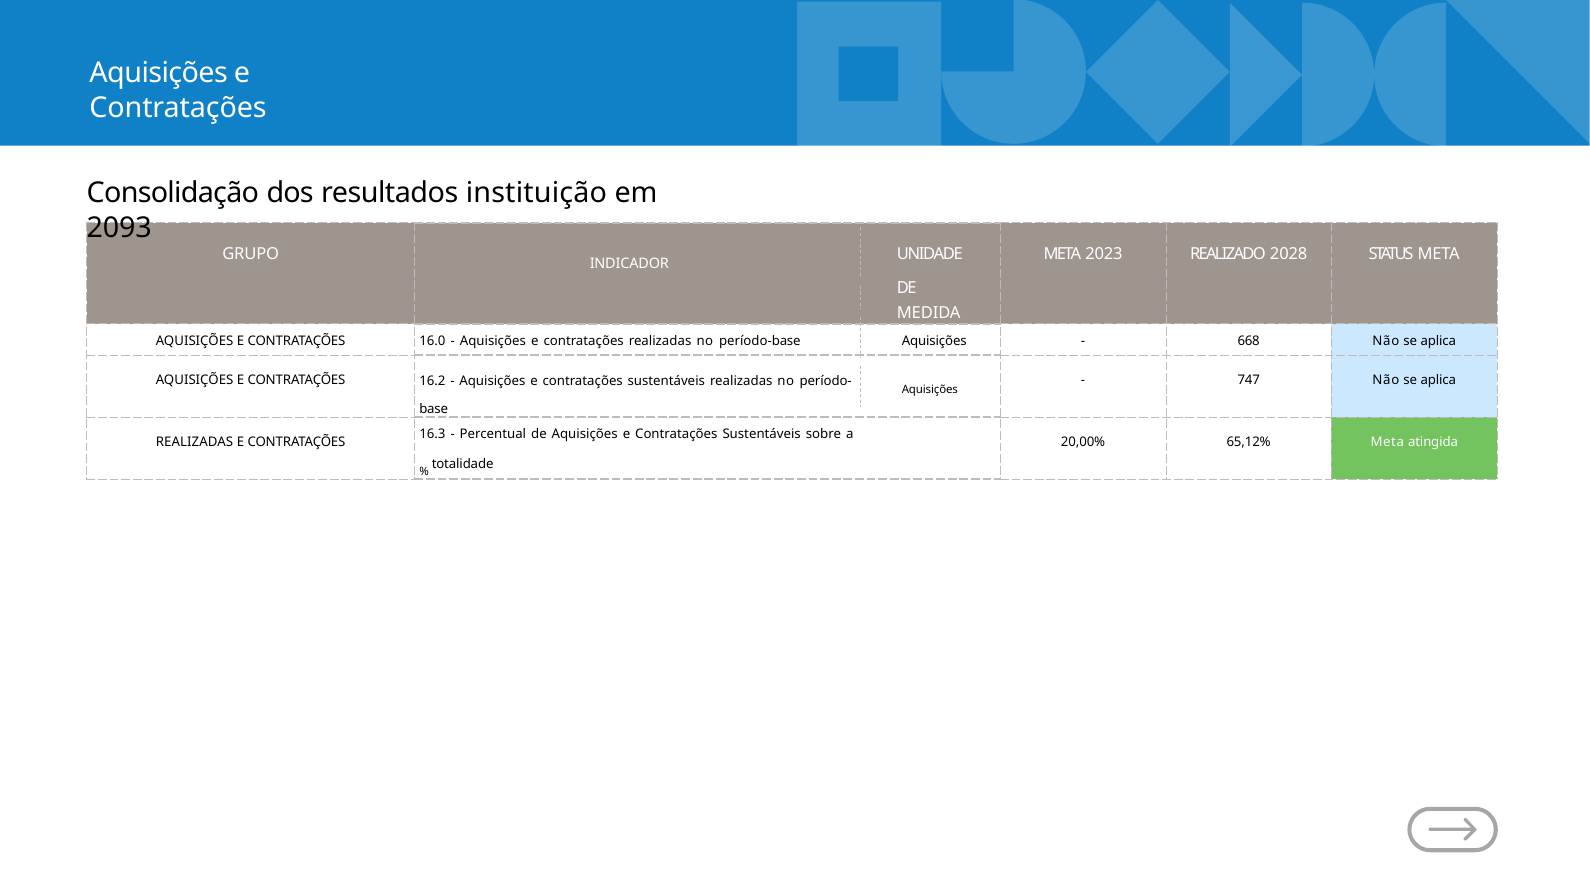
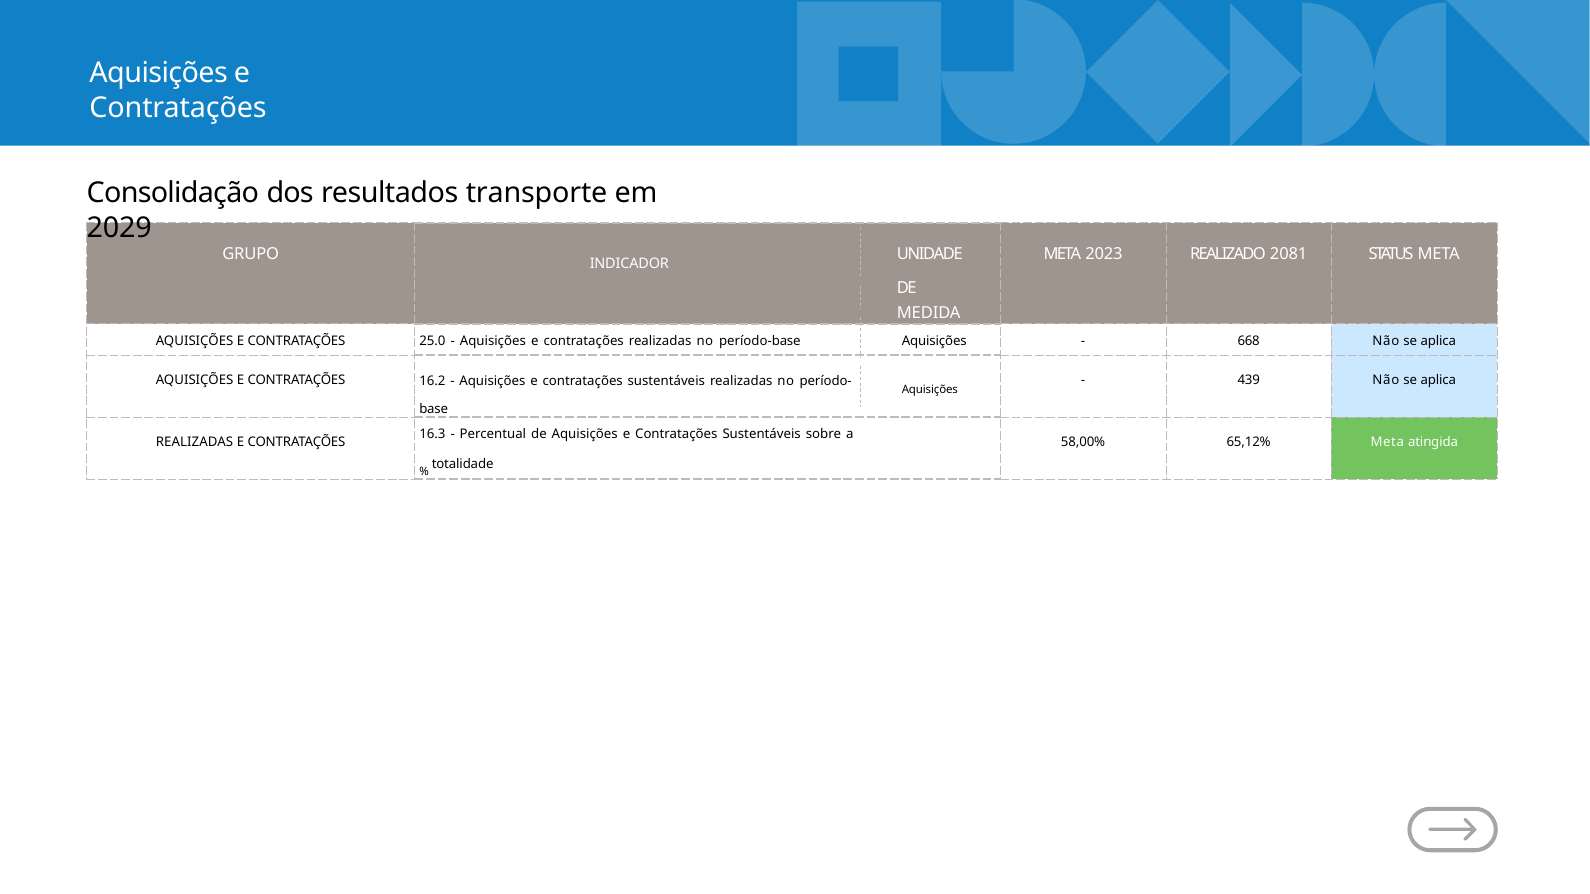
instituição: instituição -> transporte (537, 193)
2093: 2093 -> 2029 (119, 228)
2028: 2028 -> 2081 (1289, 254)
16.0: 16.0 -> 25.0 (432, 341)
747: 747 -> 439 (1249, 381)
20,00%: 20,00% -> 58,00% (1083, 443)
